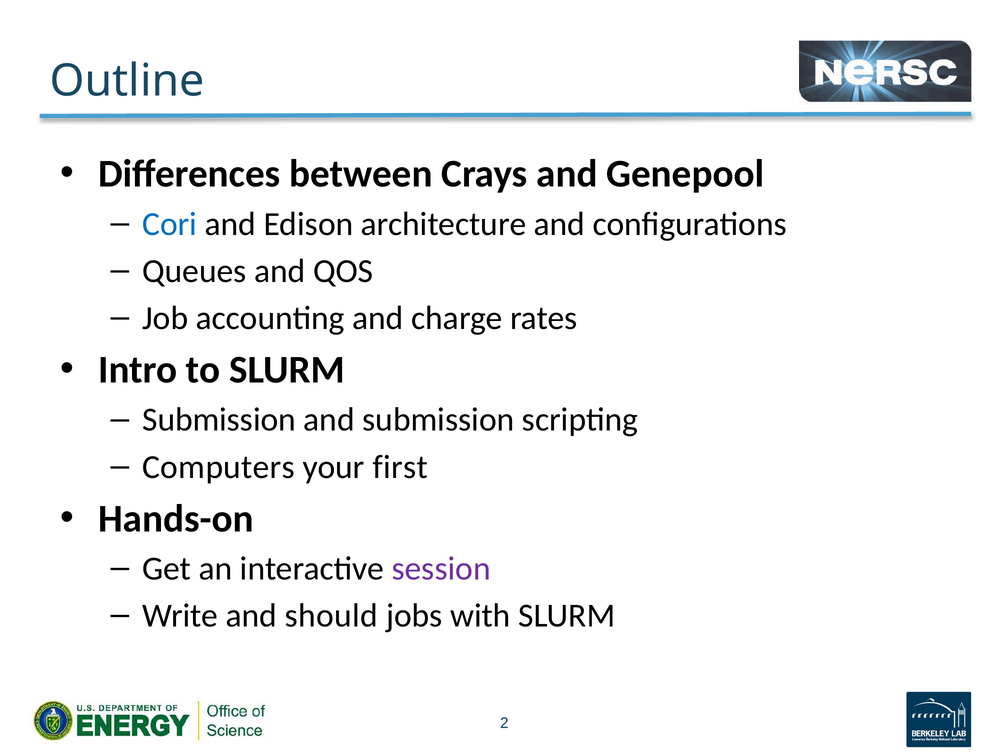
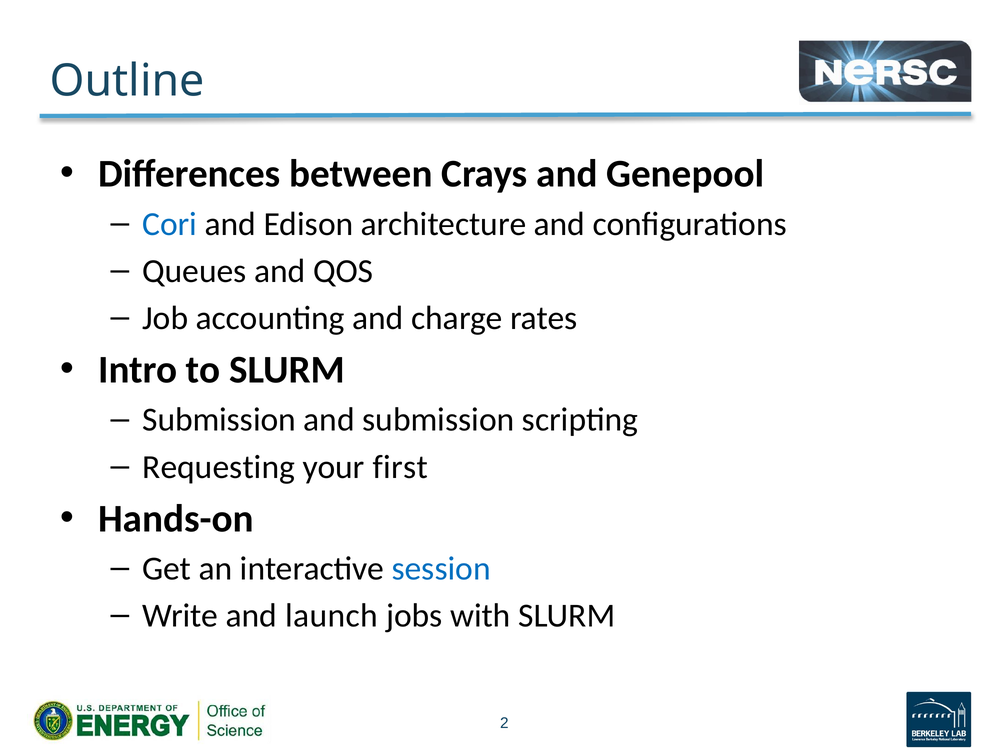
Computers: Computers -> Requesting (219, 466)
session colour: purple -> blue (441, 568)
should: should -> launch (331, 615)
